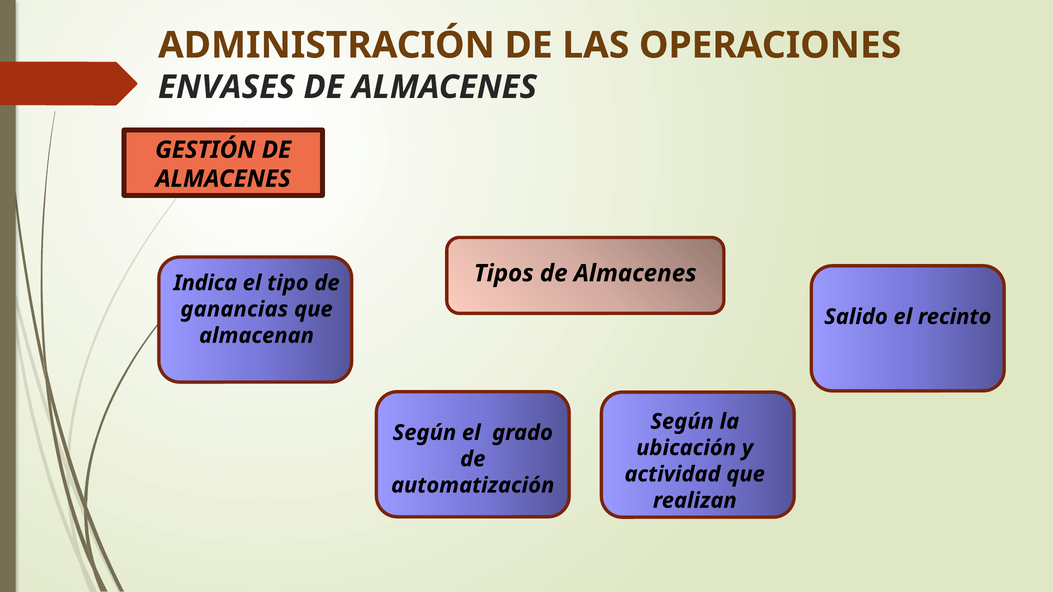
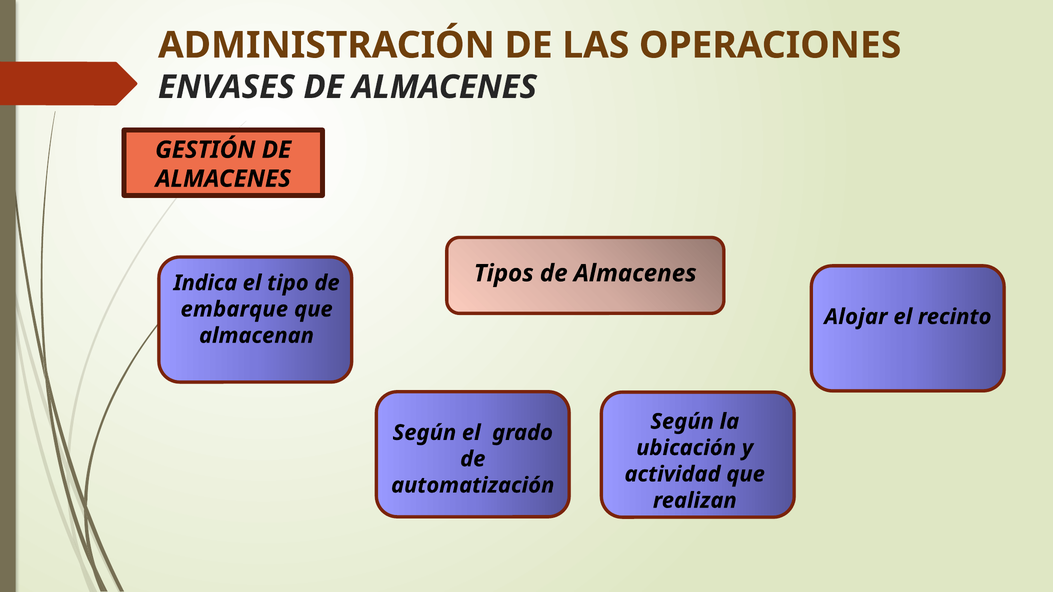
ganancias: ganancias -> embarque (234, 309)
Salido: Salido -> Alojar (856, 317)
